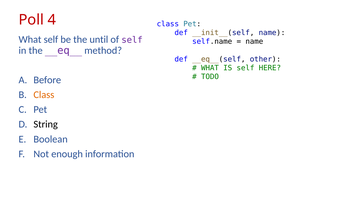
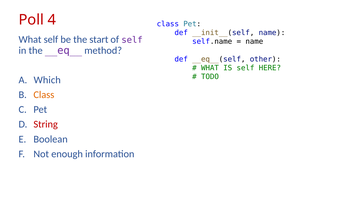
until: until -> start (99, 40)
Before: Before -> Which (47, 80)
String colour: black -> red (46, 125)
